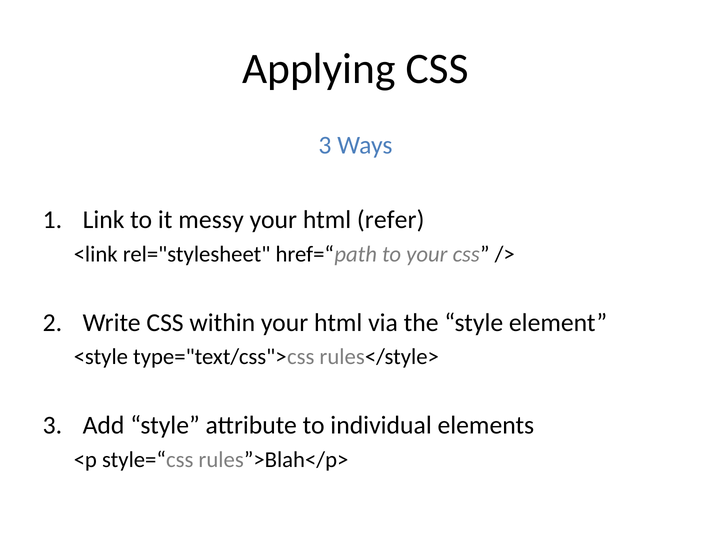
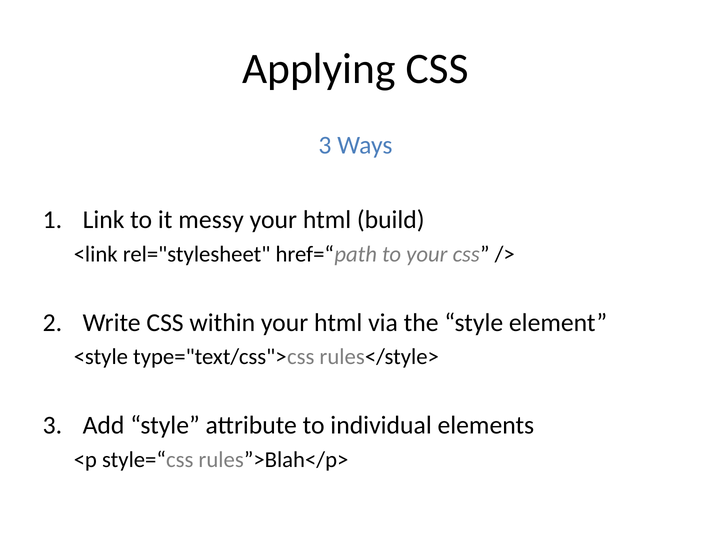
refer: refer -> build (391, 219)
